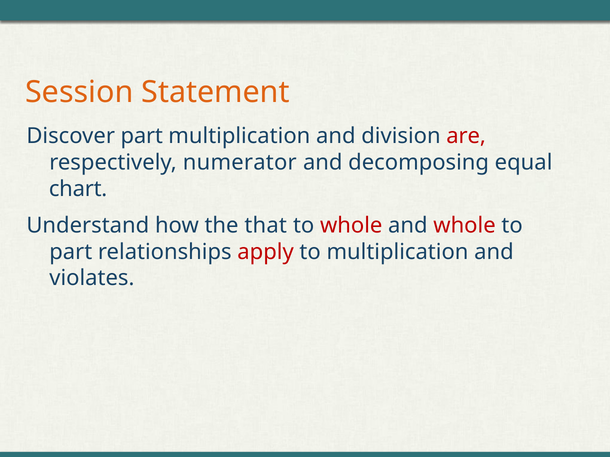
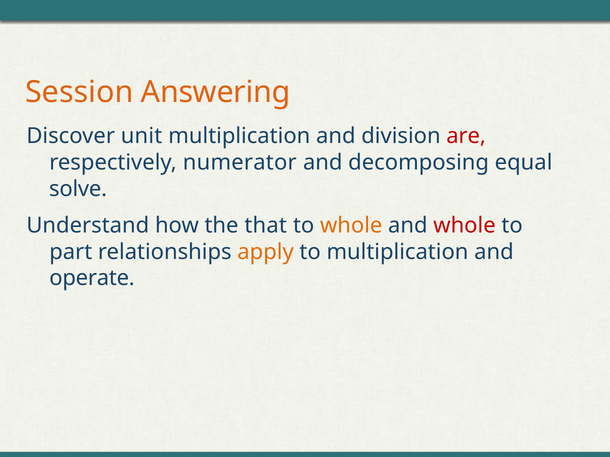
Statement: Statement -> Answering (216, 92)
Discover part: part -> unit (142, 136)
chart: chart -> solve (78, 189)
whole colour: red -> orange (351, 226)
apply colour: red -> orange (266, 252)
violates: violates -> operate (92, 279)
